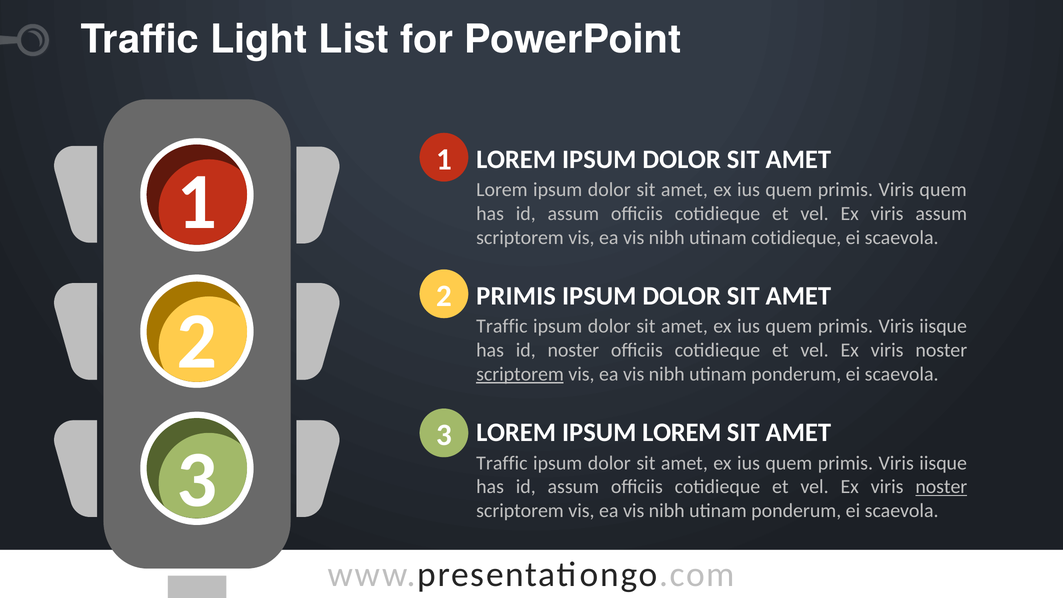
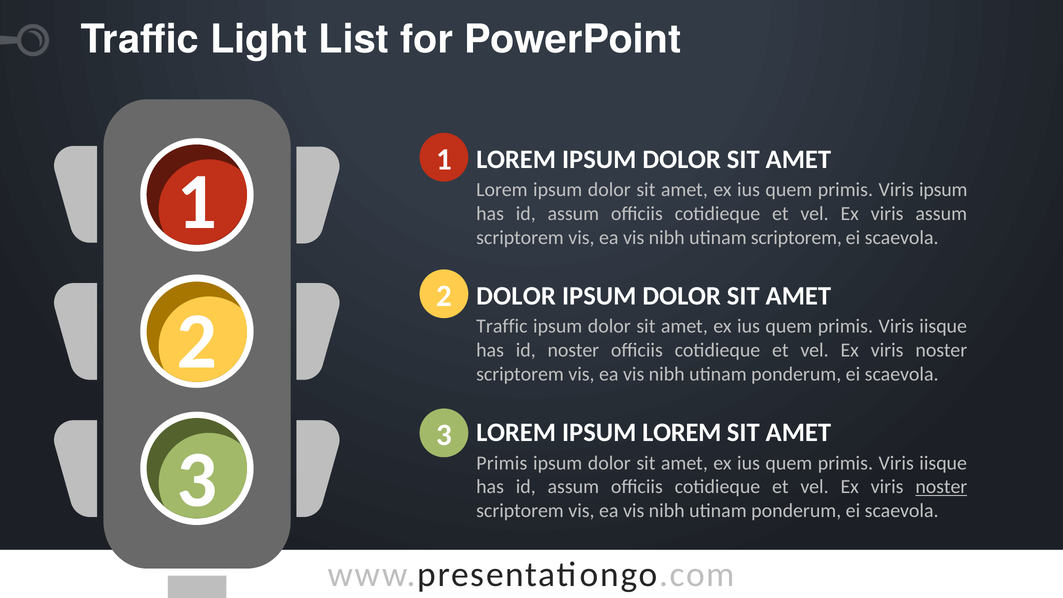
Viris quem: quem -> ipsum (943, 190)
utinam cotidieque: cotidieque -> scriptorem (796, 238)
PRIMIS: PRIMIS -> DOLOR (516, 296)
scriptorem underline: present -> none (520, 374)
Traffic: Traffic -> Primis (502, 463)
